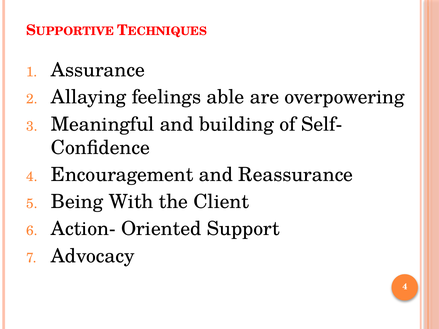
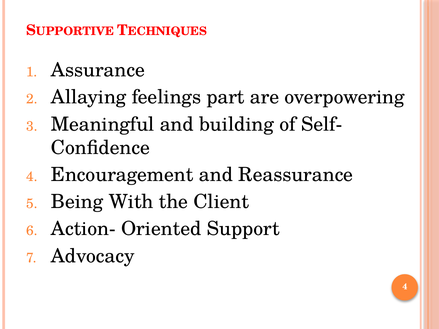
able: able -> part (226, 97)
